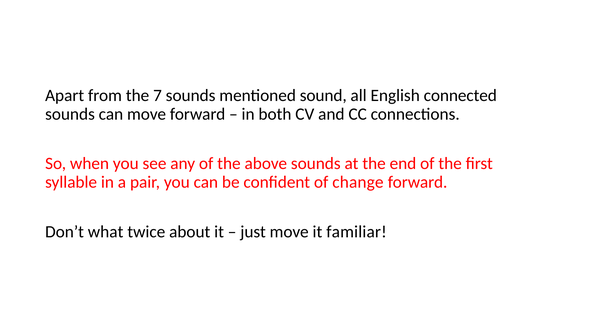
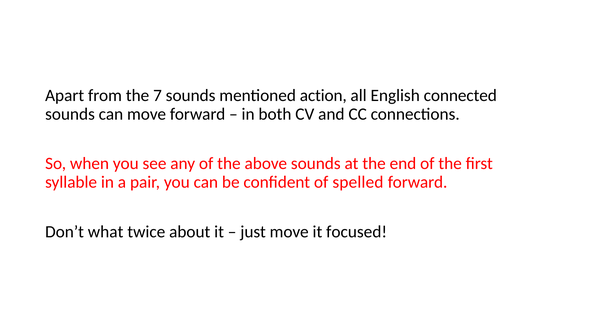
sound: sound -> action (323, 95)
change: change -> spelled (358, 182)
familiar: familiar -> focused (357, 232)
